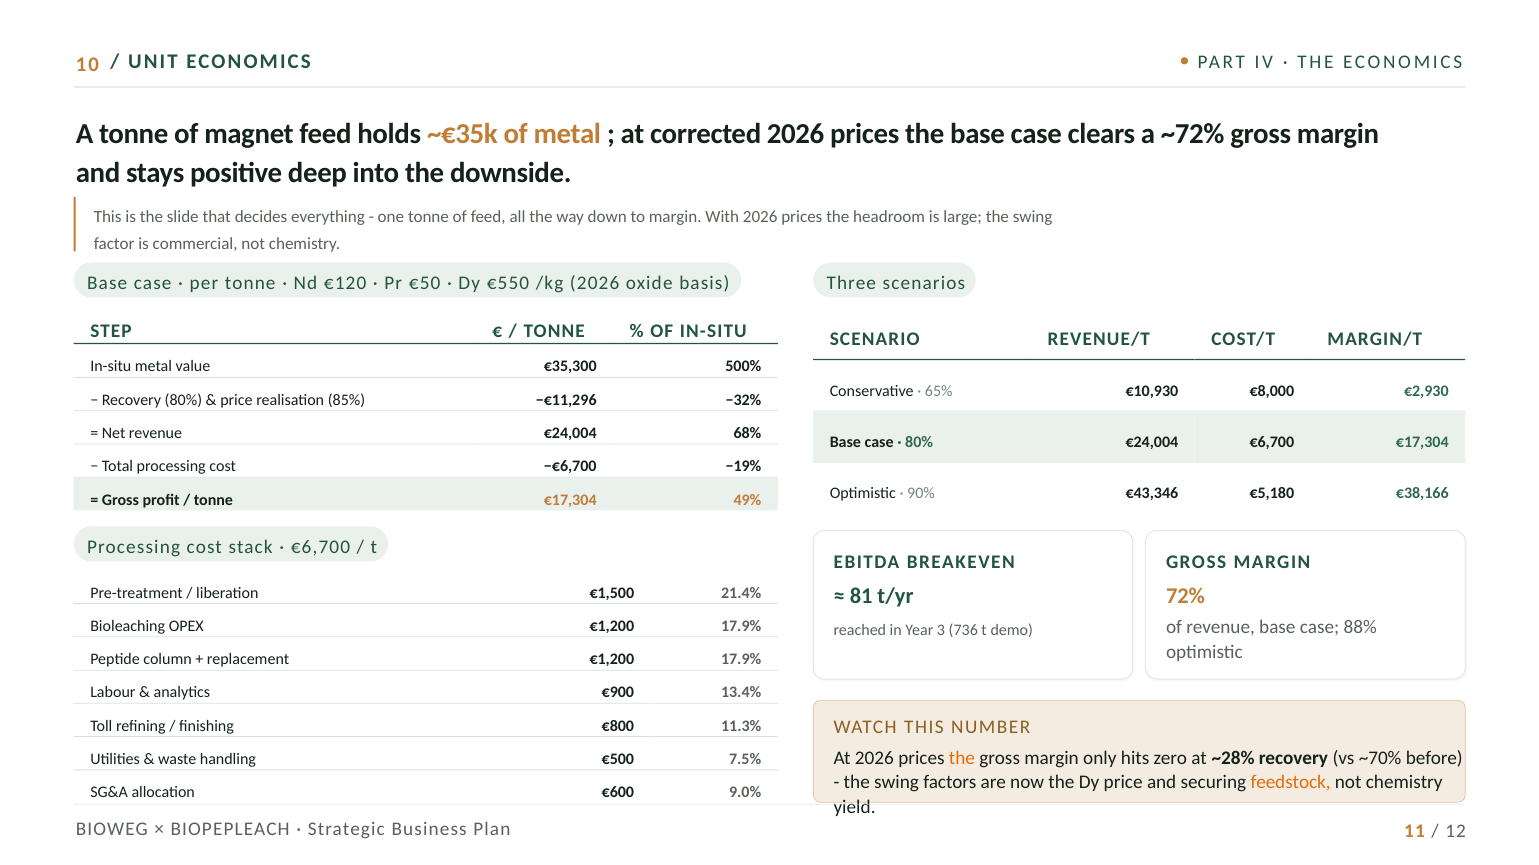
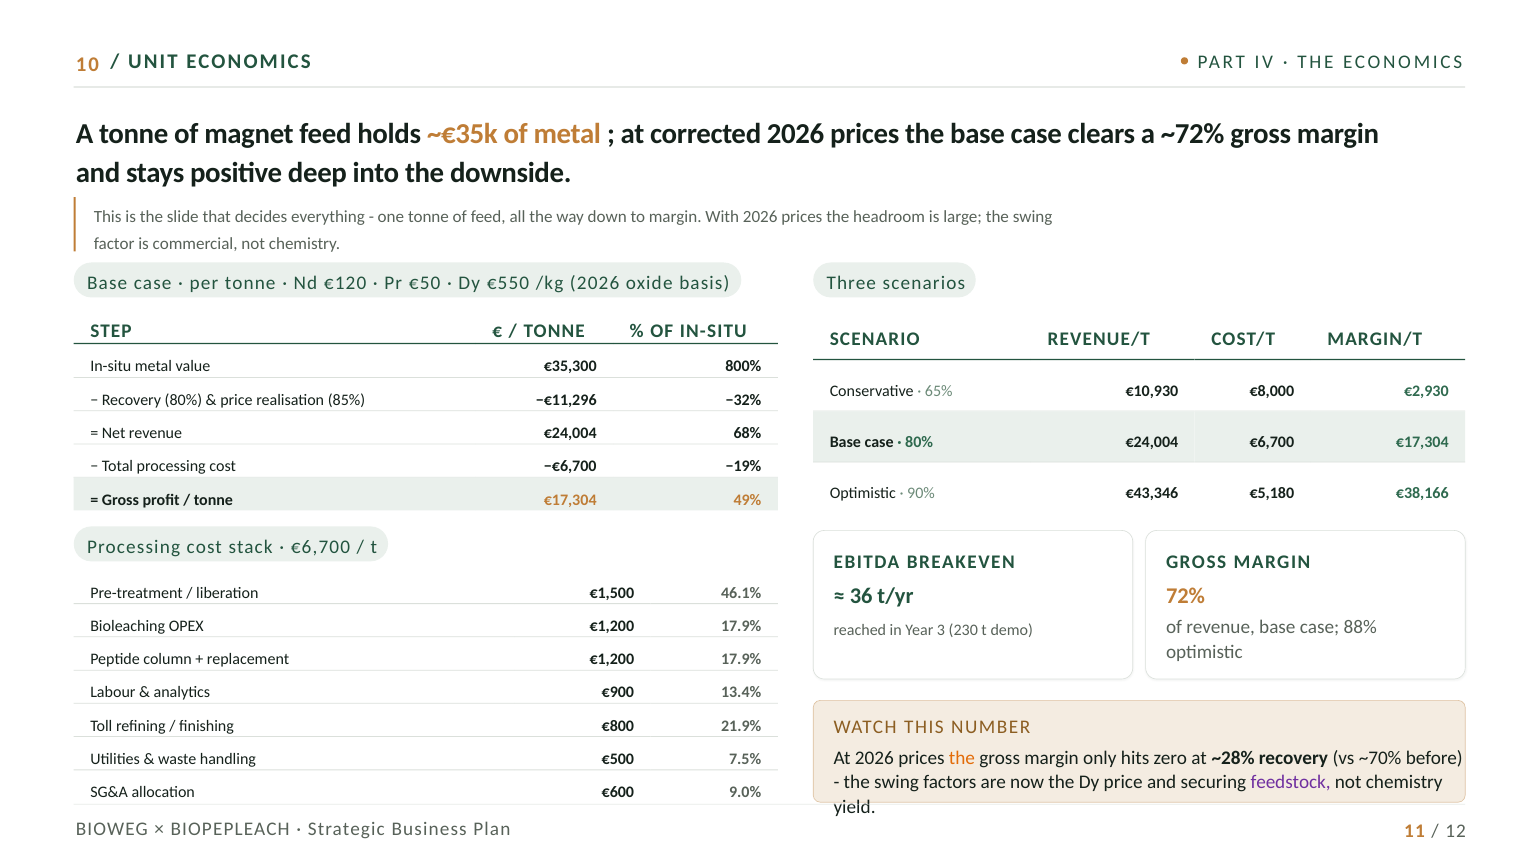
500%: 500% -> 800% (743, 367)
21.4%: 21.4% -> 46.1% (741, 594)
81: 81 -> 36 (861, 596)
736: 736 -> 230 (963, 631)
11.3%: 11.3% -> 21.9% (741, 726)
feedstock colour: orange -> purple (1291, 783)
